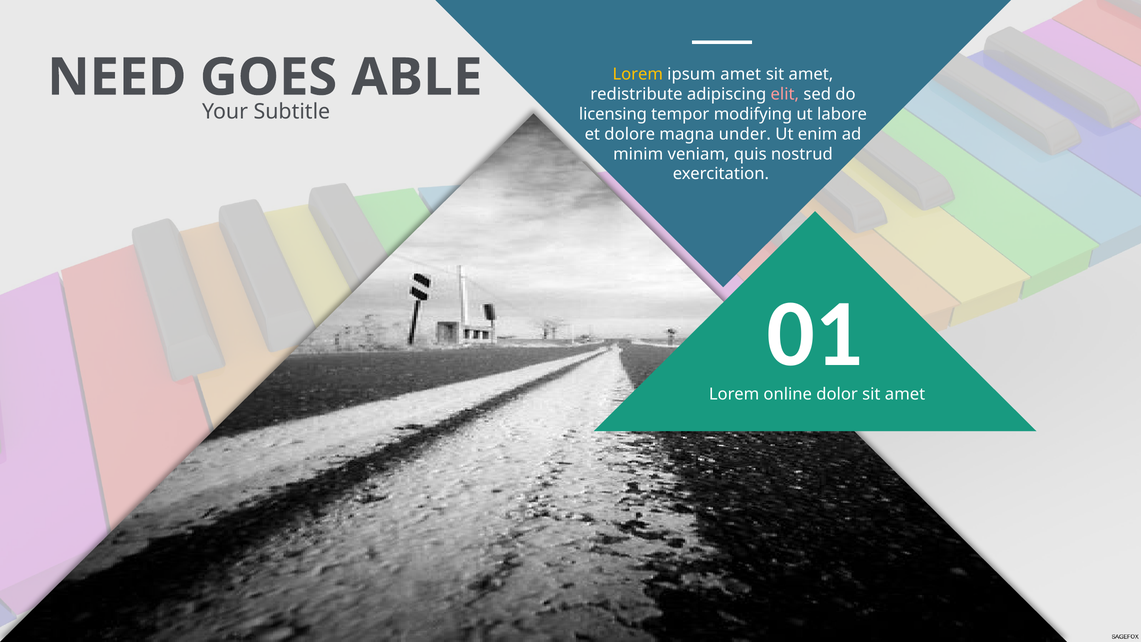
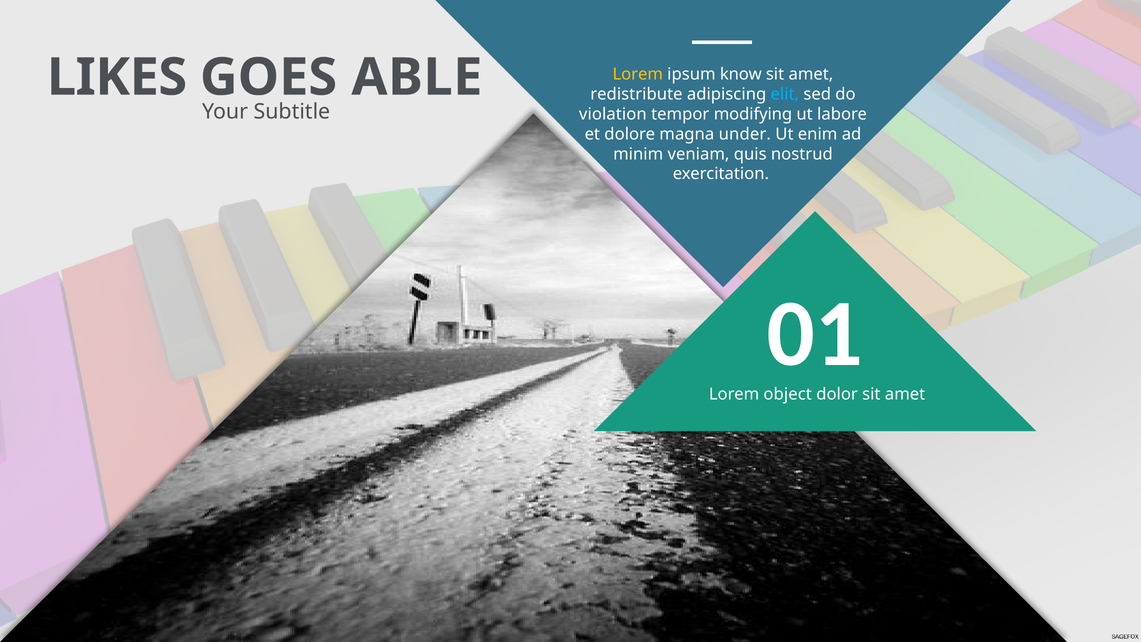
NEED: NEED -> LIKES (117, 77)
ipsum amet: amet -> know (741, 74)
elit colour: pink -> light blue (785, 94)
licensing: licensing -> violation (613, 114)
online: online -> object (788, 394)
